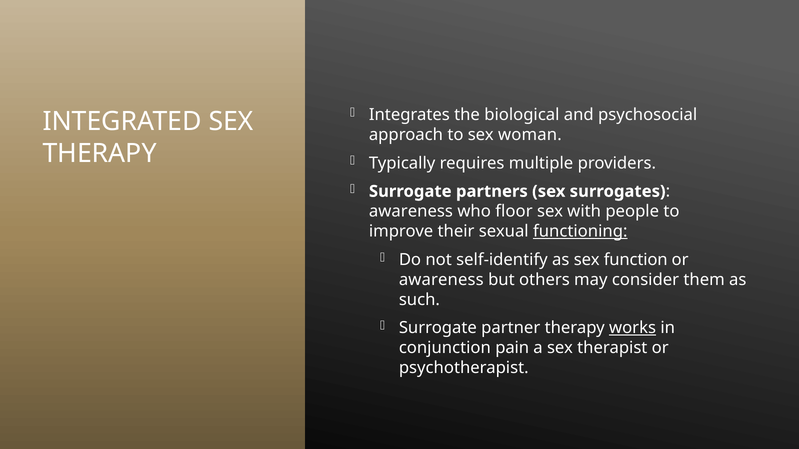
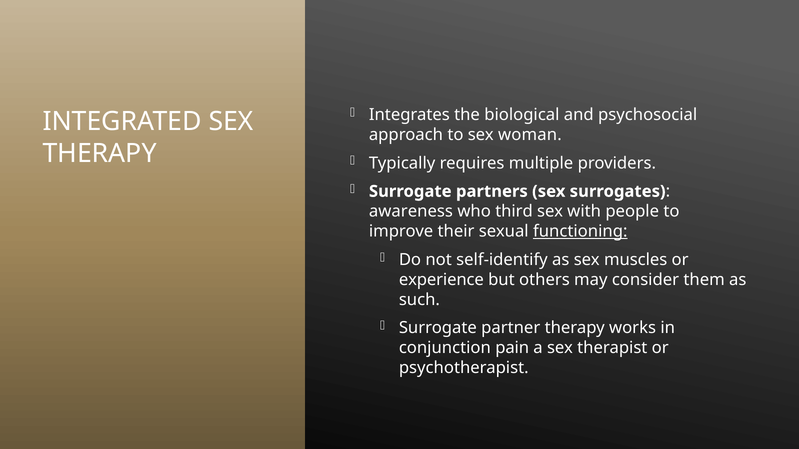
floor: floor -> third (514, 212)
function: function -> muscles (636, 260)
awareness: awareness -> experience (441, 280)
works underline: present -> none (633, 328)
